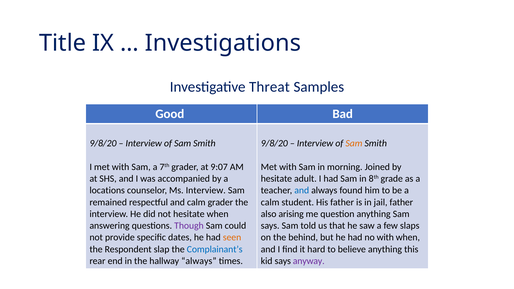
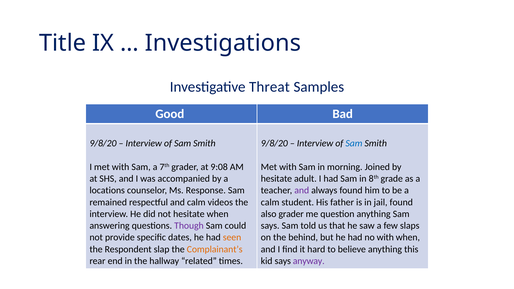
Sam colour: orange -> blue (354, 143)
9:07: 9:07 -> 9:08 (219, 167)
Ms Interview: Interview -> Response (206, 190)
and colour: blue -> purple (302, 190)
calm grader: grader -> videos (220, 202)
jail father: father -> found (401, 202)
also arising: arising -> grader (291, 214)
Complainant’s colour: blue -> orange (215, 249)
hallway always: always -> related (199, 261)
